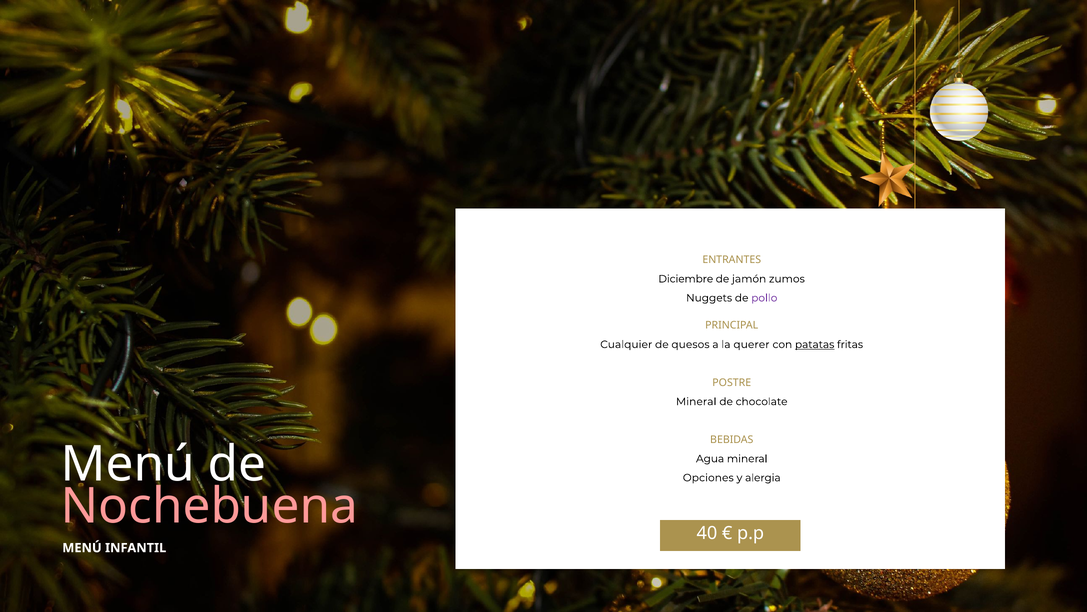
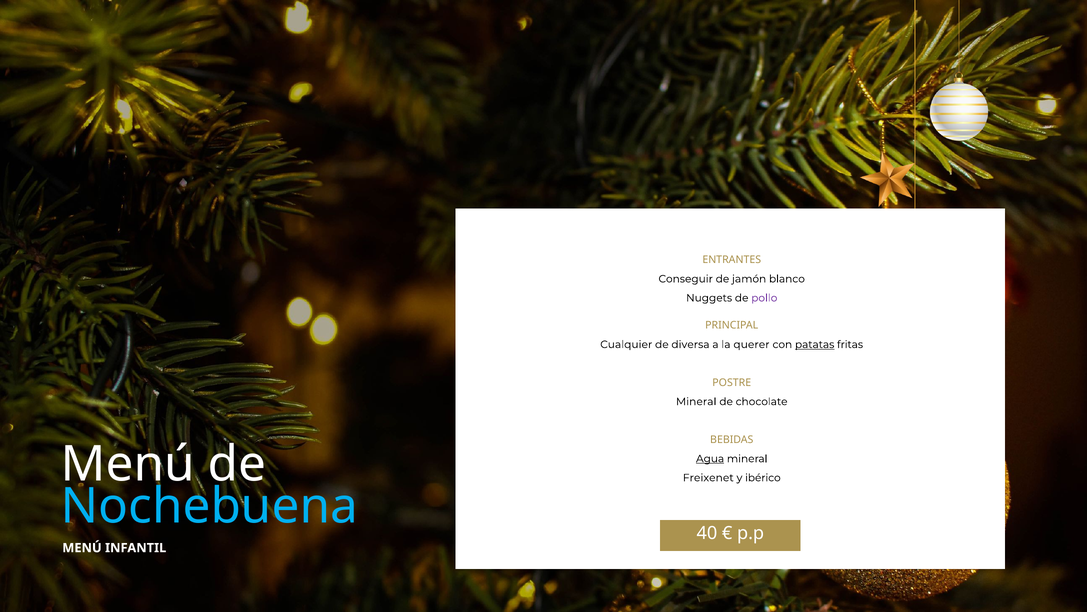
Diciembre: Diciembre -> Conseguir (686, 279)
zumos: zumos -> blanco (787, 279)
quesos: quesos -> diversa (690, 344)
Agua underline: none -> present (710, 458)
Opciones: Opciones -> Freixenet (708, 477)
alergia: alergia -> ibérico (763, 477)
Nochebuena colour: pink -> light blue (209, 506)
